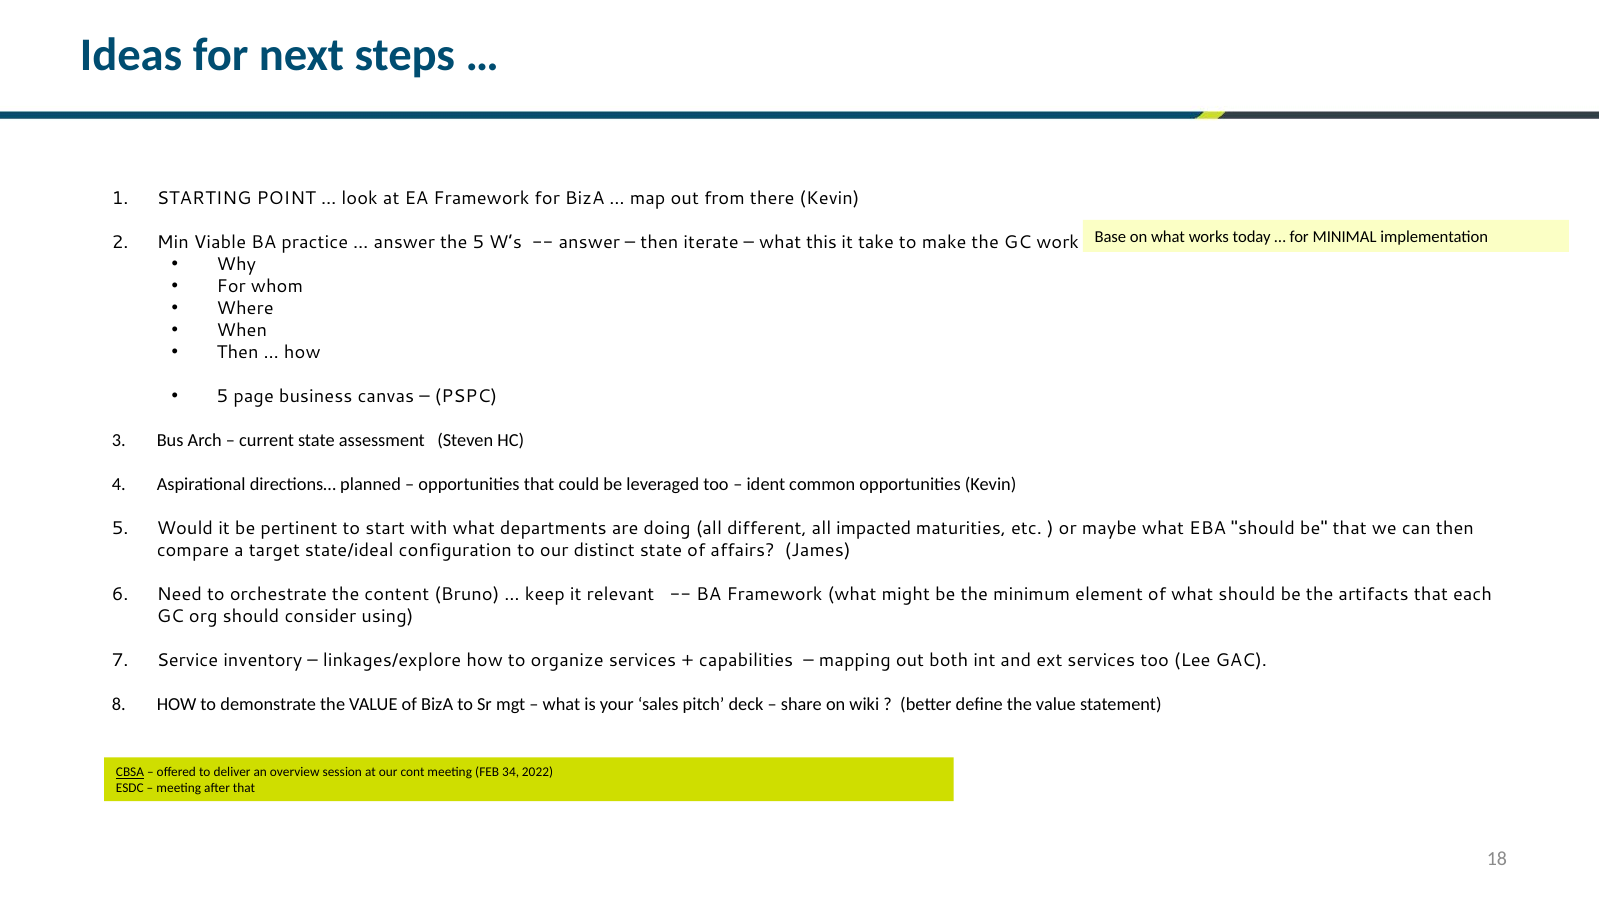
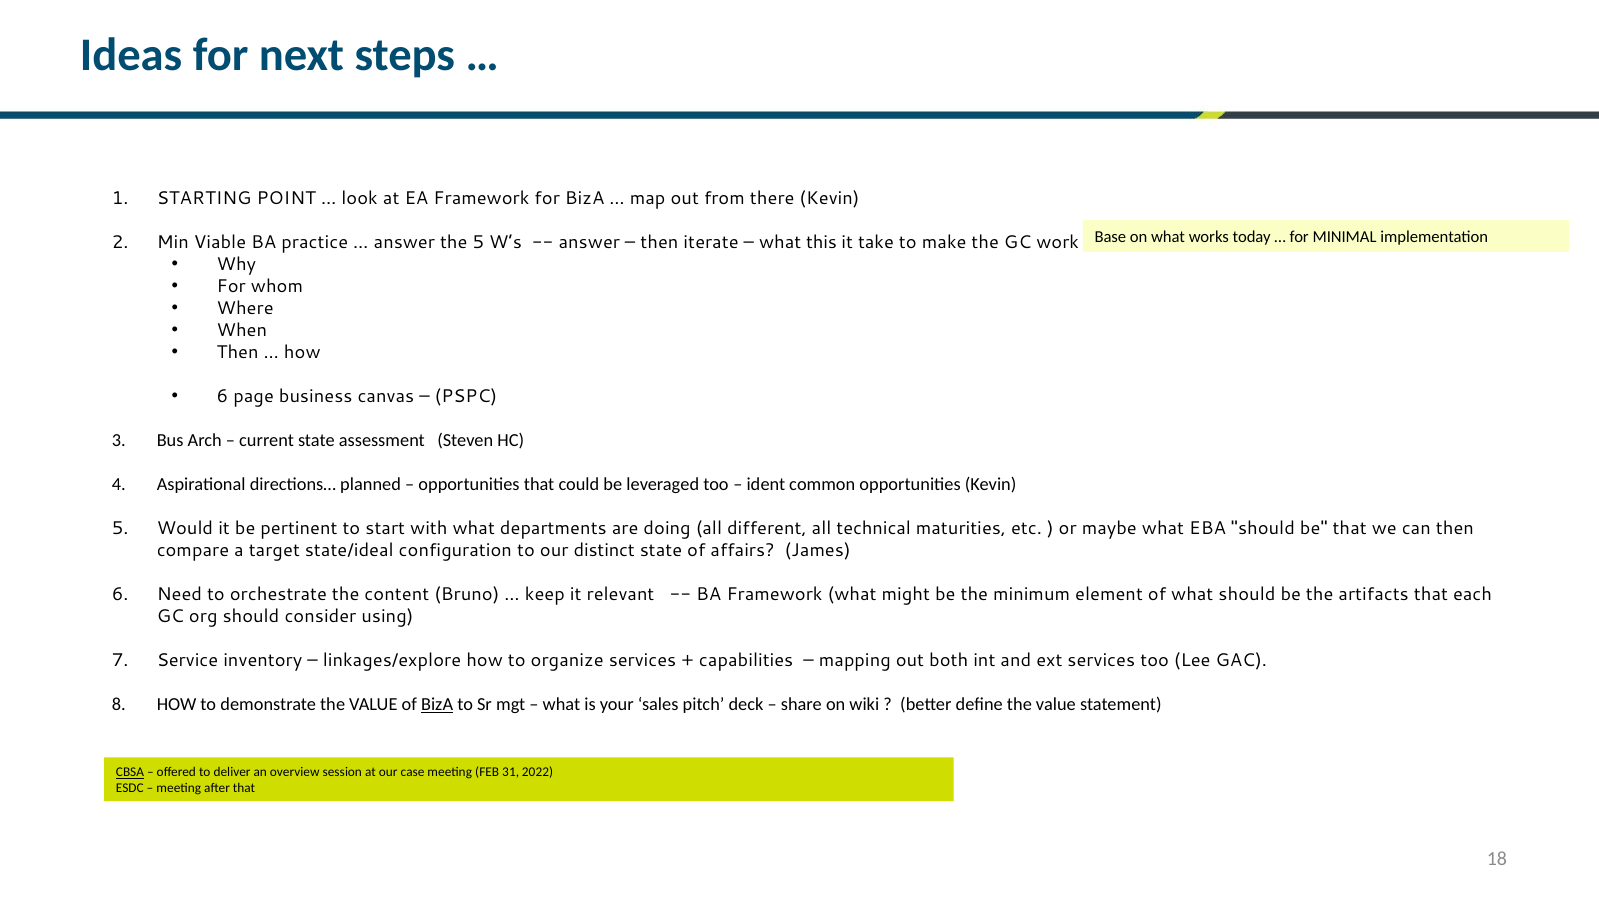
5: 5 -> 6 (223, 396)
impacted: impacted -> technical (874, 528)
BizA underline: none -> present (437, 704)
cont: cont -> case (413, 772)
34: 34 -> 31 (511, 772)
